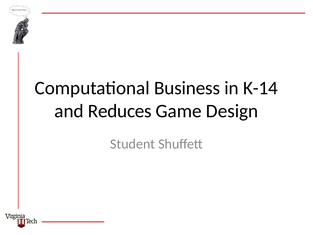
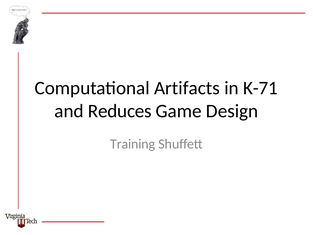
Business: Business -> Artifacts (187, 88)
K-14: K-14 -> K-71 (260, 88)
Student: Student -> Training (133, 144)
